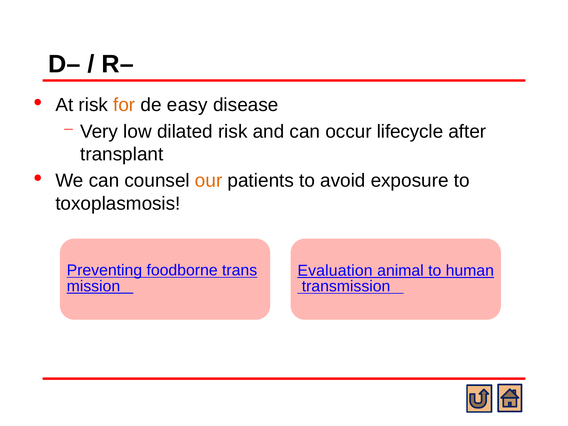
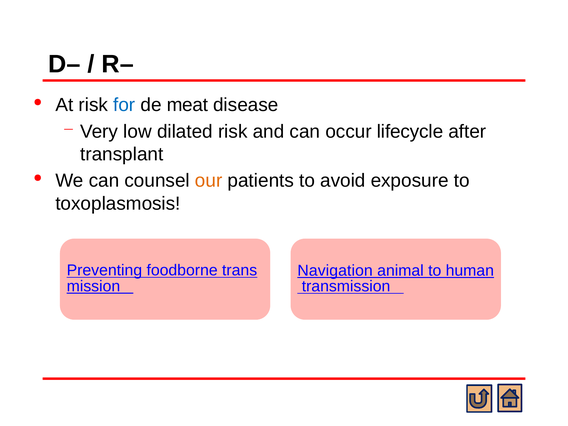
for colour: orange -> blue (124, 105)
easy: easy -> meat (187, 105)
Evaluation: Evaluation -> Navigation (335, 271)
